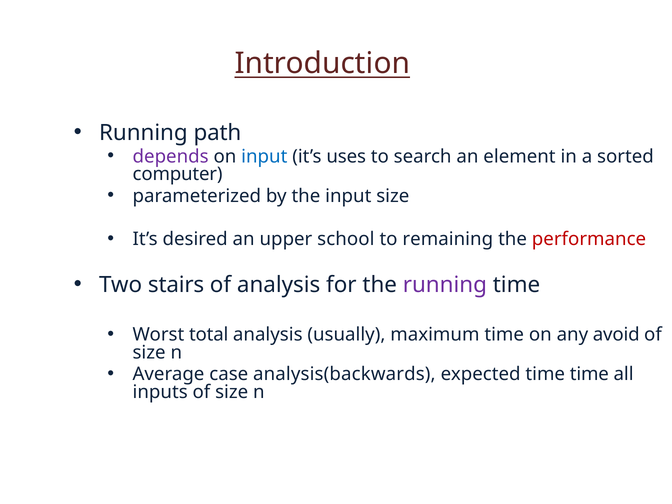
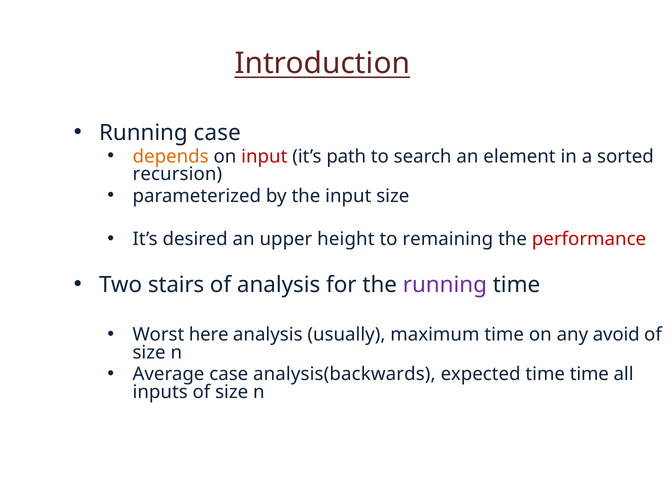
Running path: path -> case (217, 133)
depends colour: purple -> orange (171, 156)
input colour: blue -> red (264, 156)
uses: uses -> path (346, 156)
computer: computer -> recursion (177, 174)
school: school -> height (346, 239)
total: total -> here (209, 335)
